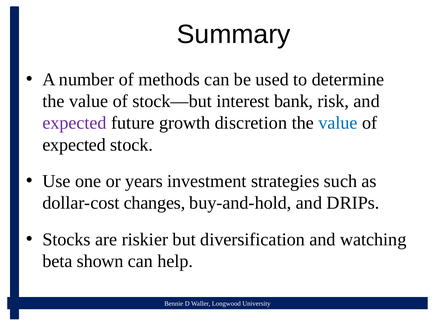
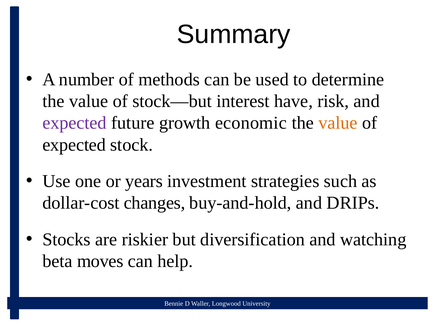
bank: bank -> have (294, 101)
discretion: discretion -> economic (251, 123)
value colour: blue -> orange (338, 123)
shown: shown -> moves (100, 261)
